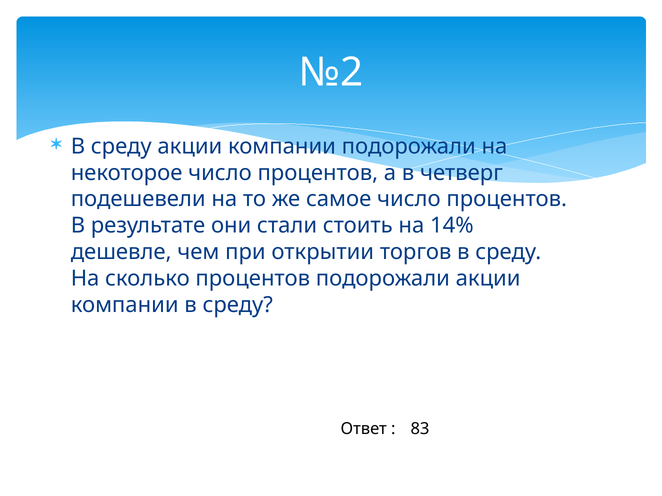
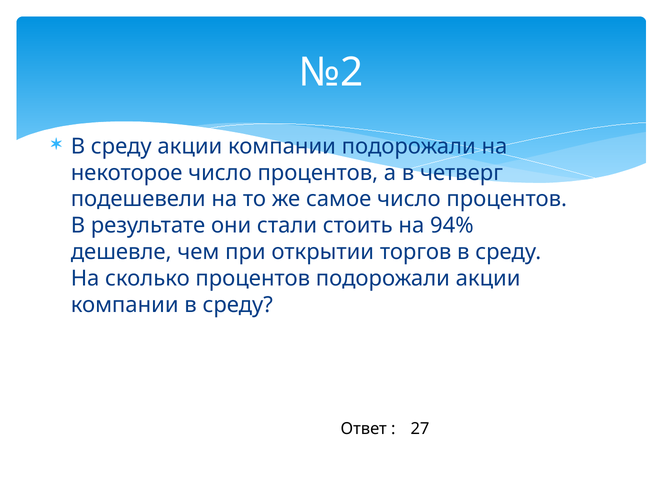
14%: 14% -> 94% (452, 226)
83: 83 -> 27 (420, 429)
